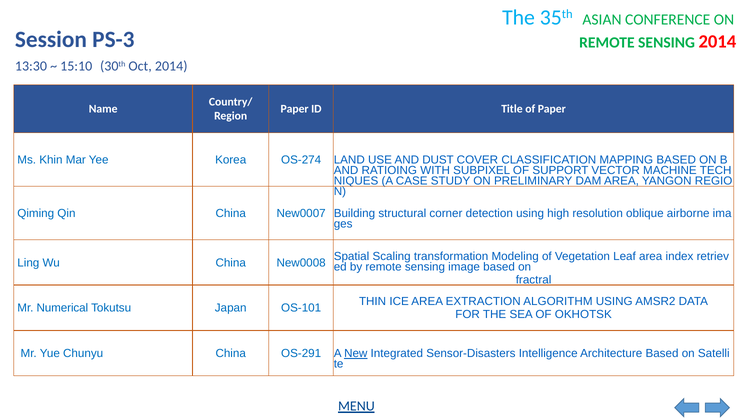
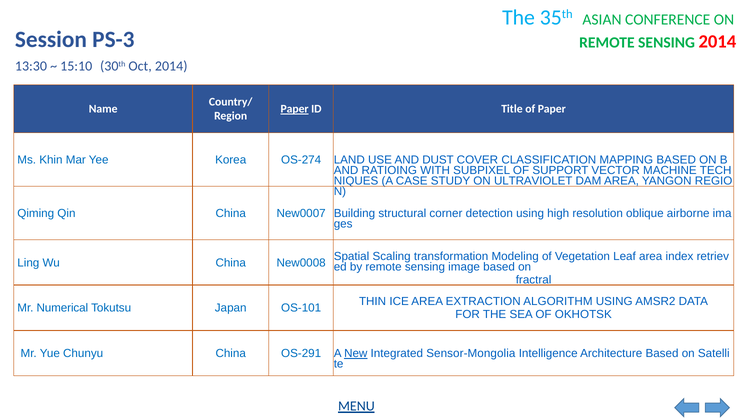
Paper underline: none -> present (295, 109)
PRELIMINARY: PRELIMINARY -> ULTRAVIOLET (533, 181)
Sensor-Disasters: Sensor-Disasters -> Sensor-Mongolia (471, 353)
